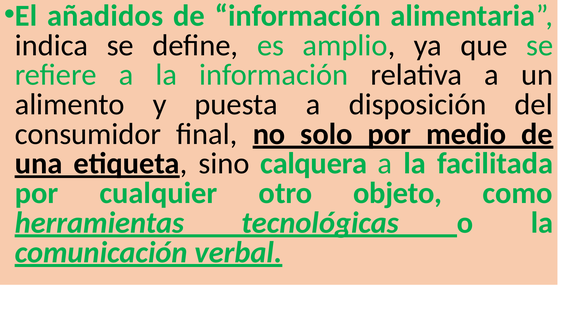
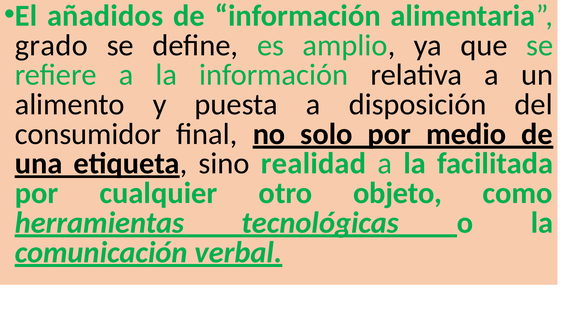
indica: indica -> grado (51, 45)
calquera: calquera -> realidad (314, 164)
